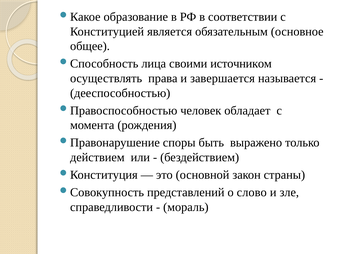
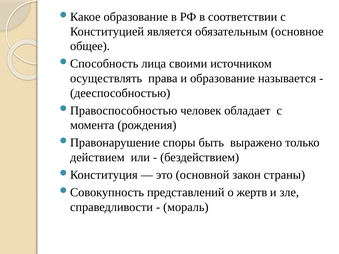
и завершается: завершается -> образование (223, 78)
слово: слово -> жертв (252, 193)
